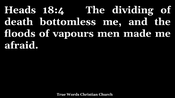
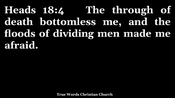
dividing: dividing -> through (133, 10)
vapours: vapours -> dividing (73, 34)
